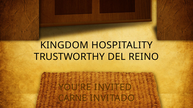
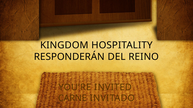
TRUSTWORTHY: TRUSTWORTHY -> RESPONDERÁN (69, 57)
